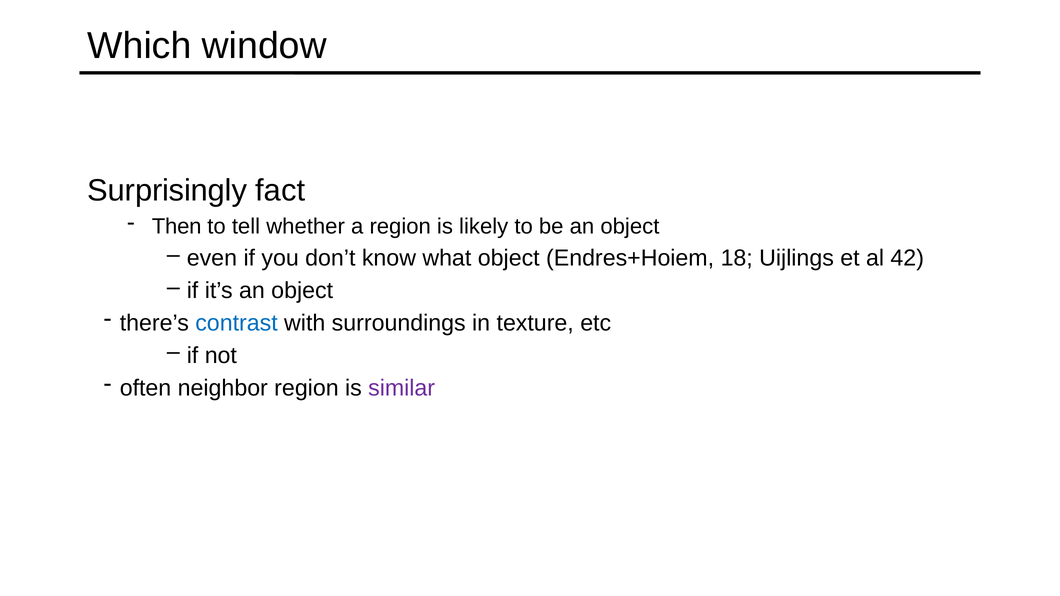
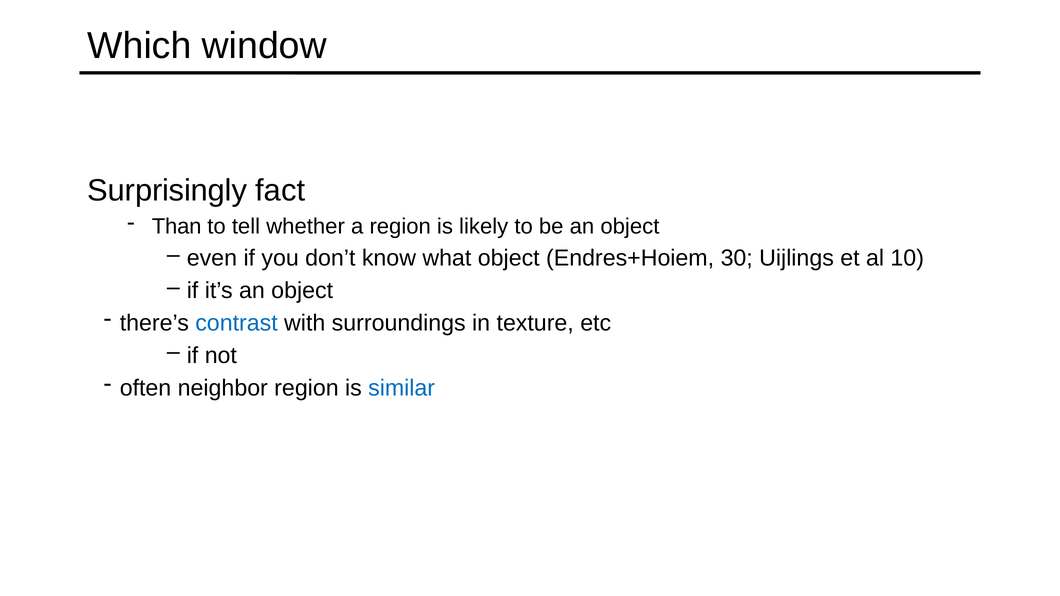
Then: Then -> Than (177, 226)
18: 18 -> 30 (737, 258)
42: 42 -> 10 (907, 258)
similar colour: purple -> blue (402, 388)
